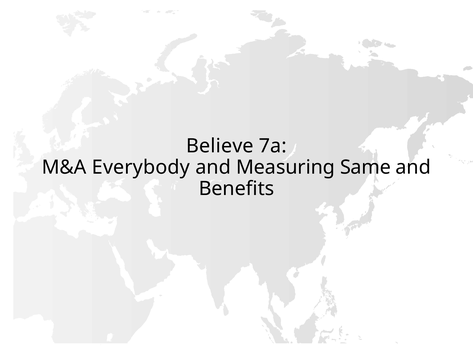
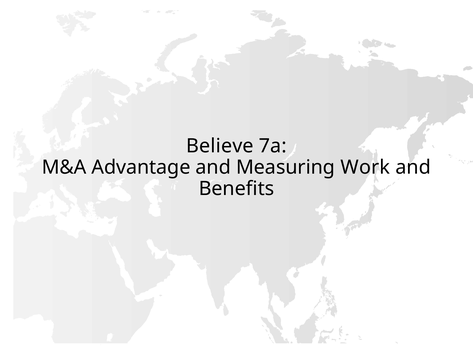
Everybody: Everybody -> Advantage (141, 167)
Same: Same -> Work (365, 167)
